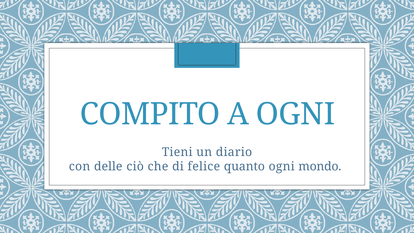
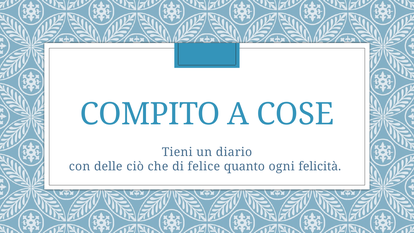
A OGNI: OGNI -> COSE (295, 114)
mondo: mondo -> felicità (320, 166)
